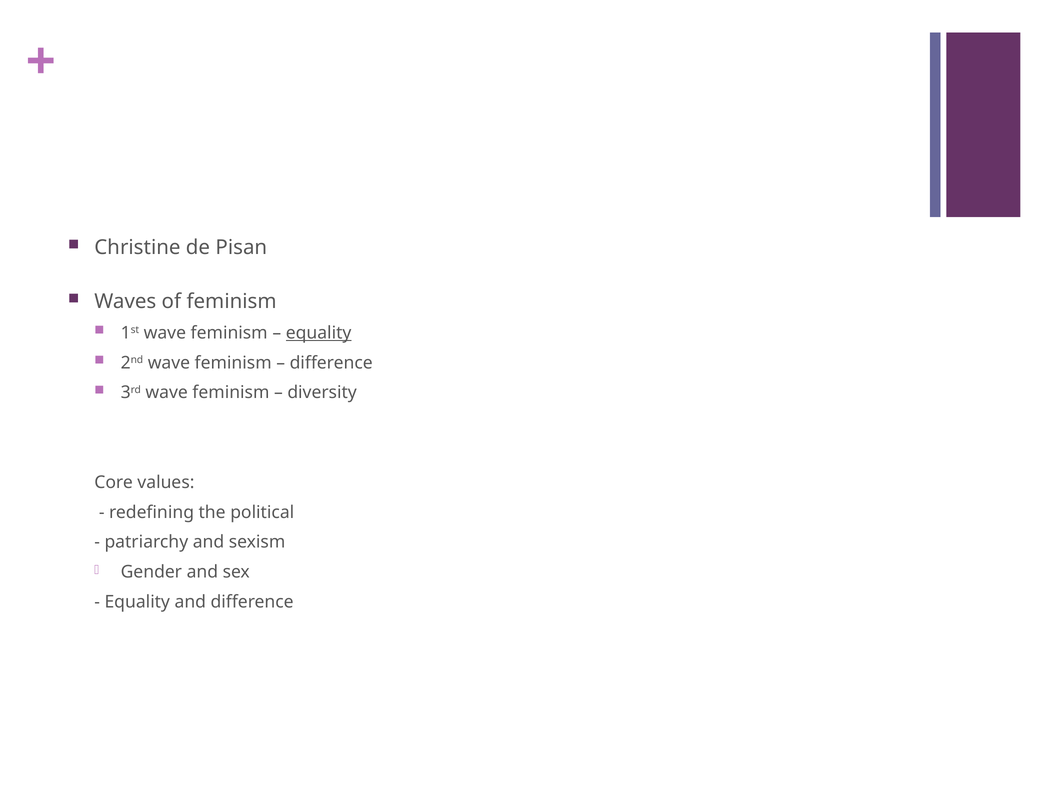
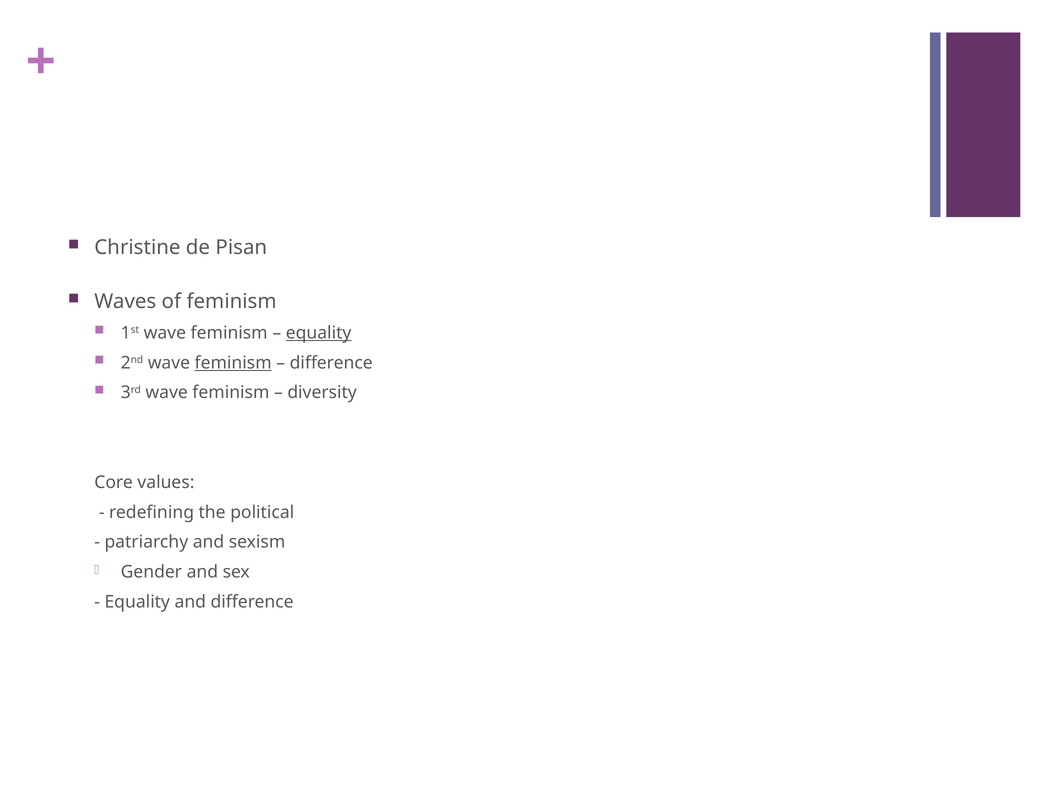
feminism underline: none -> present (233, 363)
